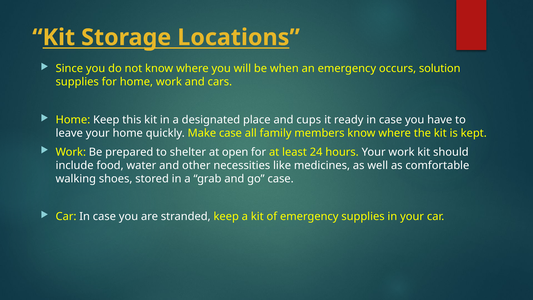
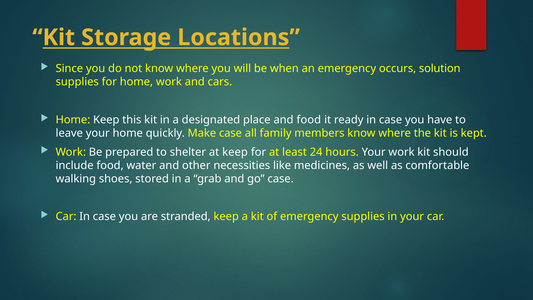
and cups: cups -> food (309, 120)
at open: open -> keep (235, 152)
